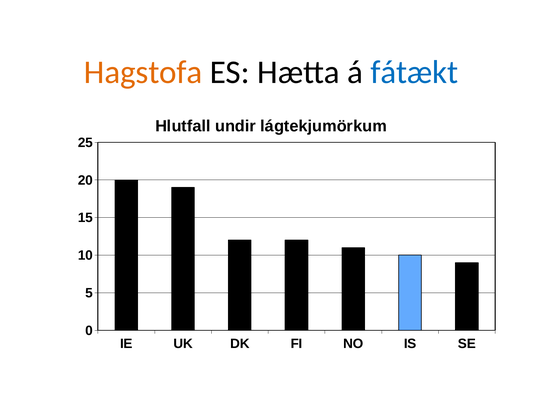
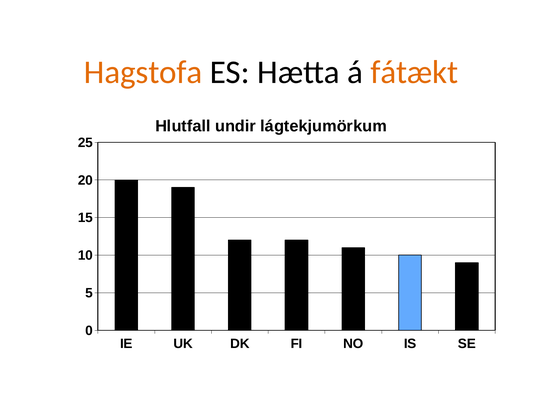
fátækt colour: blue -> orange (414, 72)
